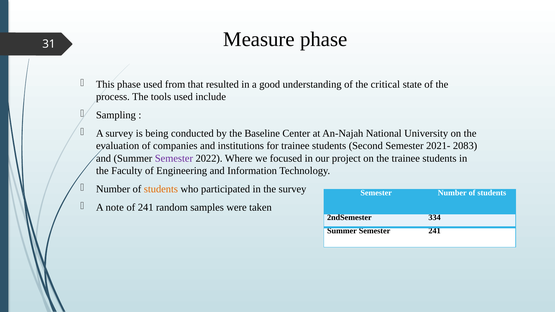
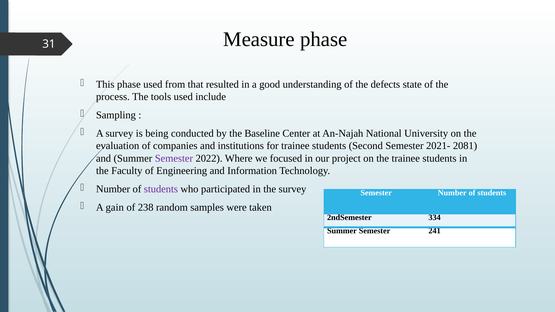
critical: critical -> defects (385, 84)
2083: 2083 -> 2081 (465, 146)
students colour: orange -> purple (161, 189)
note: note -> gain (115, 207)
of 241: 241 -> 238 (146, 207)
